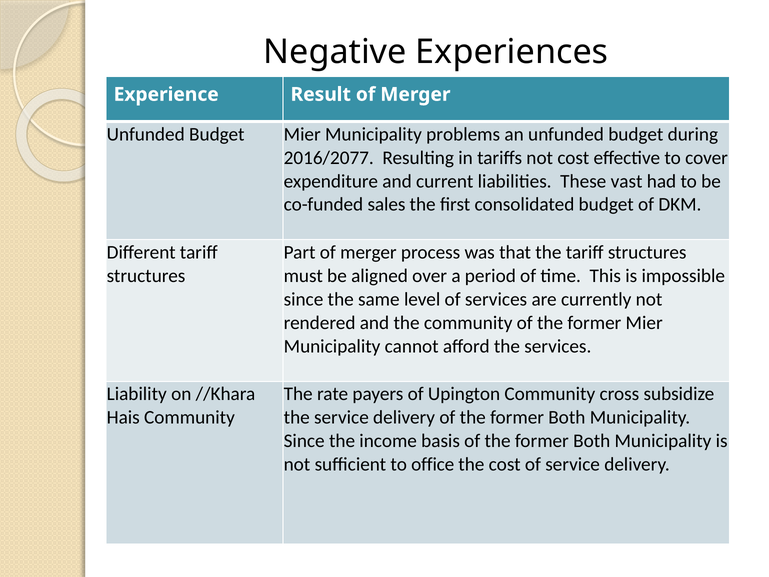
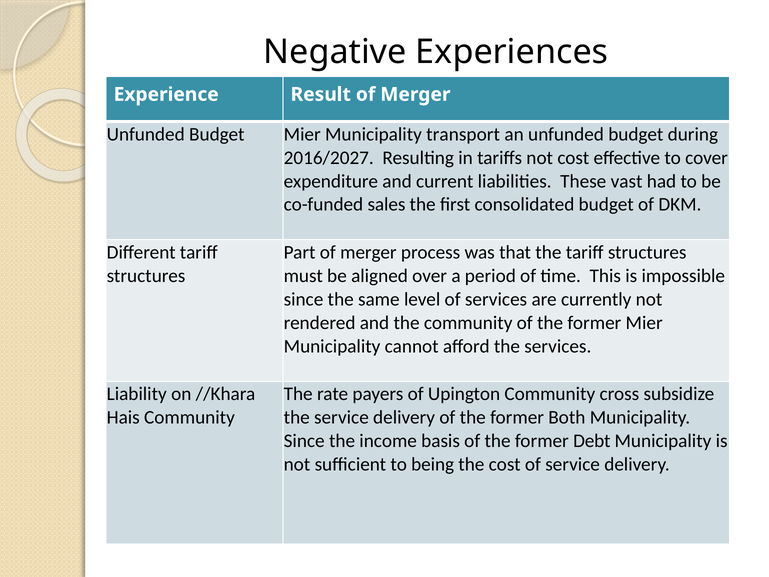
problems: problems -> transport (463, 134)
2016/2077: 2016/2077 -> 2016/2027 (329, 158)
Both: Both -> Debt (592, 441)
office: office -> being (433, 464)
